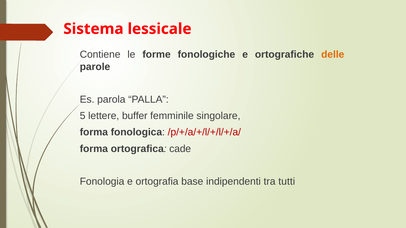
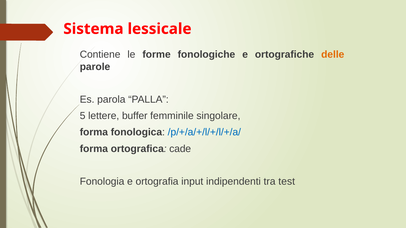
/p/+/a/+/l/+/l/+/a/ colour: red -> blue (204, 133)
base: base -> input (192, 182)
tutti: tutti -> test (287, 182)
